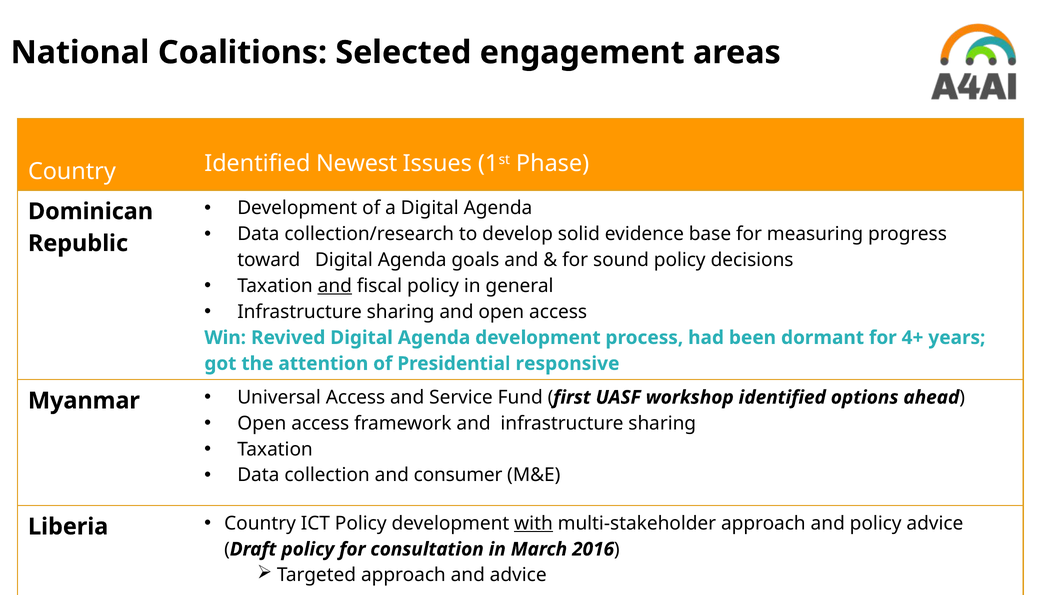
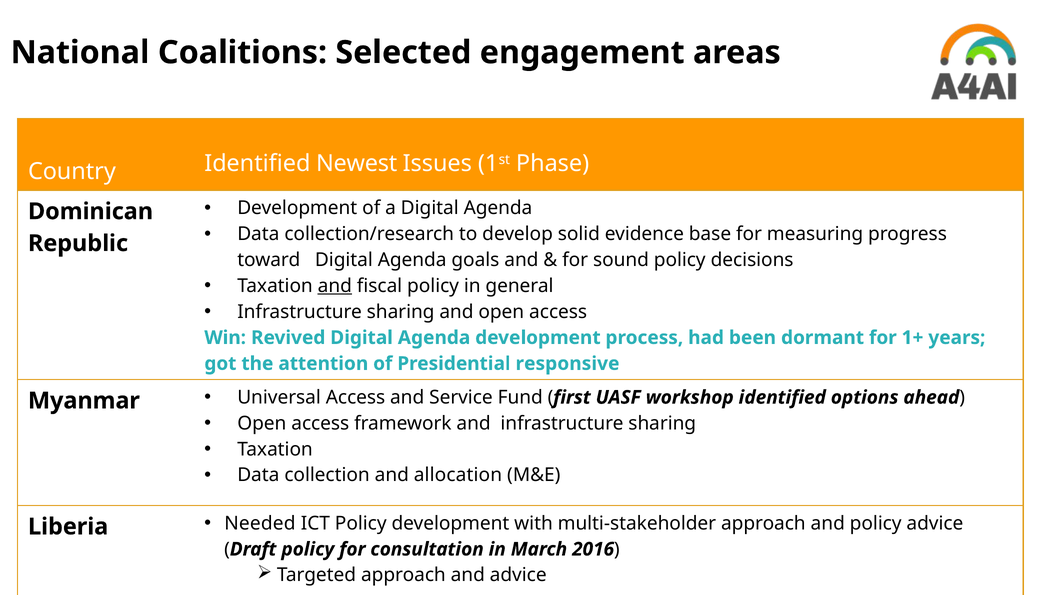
4+: 4+ -> 1+ (912, 337)
consumer: consumer -> allocation (458, 475)
Country: Country -> Needed (260, 523)
with underline: present -> none (534, 523)
